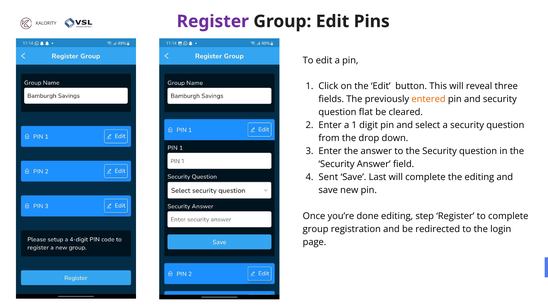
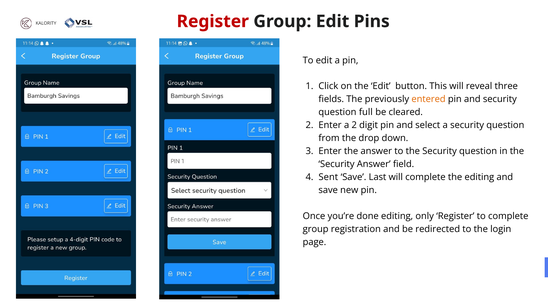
Register colour: purple -> red (213, 21)
flat: flat -> full (366, 112)
a 1: 1 -> 2 (354, 125)
step: step -> only (425, 216)
